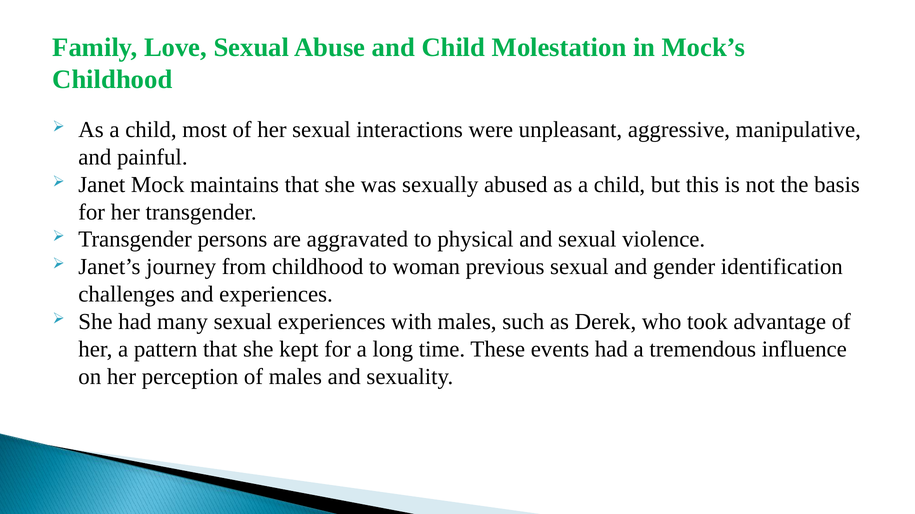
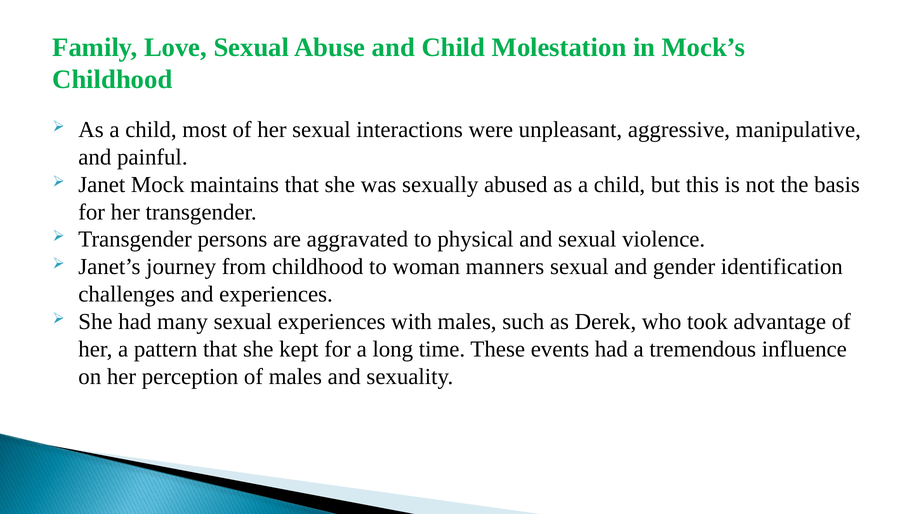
previous: previous -> manners (505, 267)
